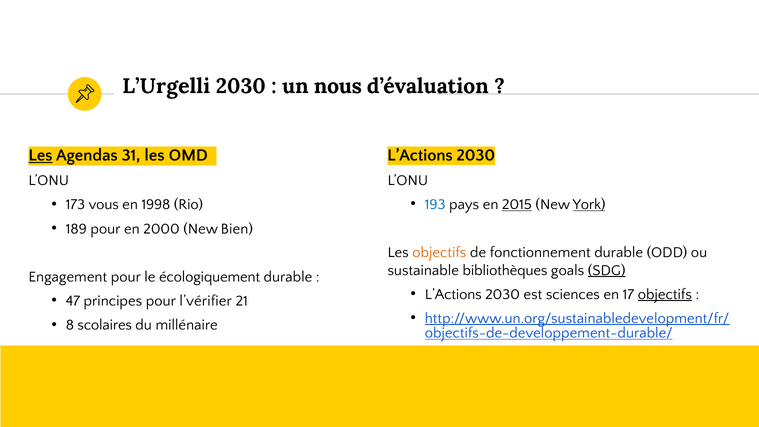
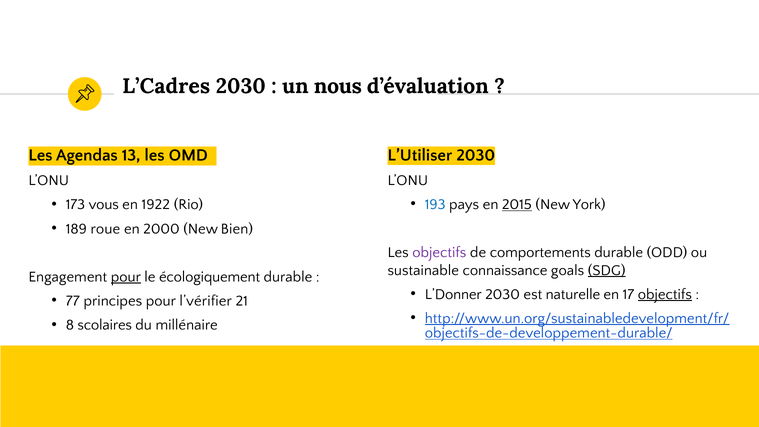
L’Urgelli: L’Urgelli -> L’Cadres (166, 86)
L’Actions: L’Actions -> L’Utiliser (420, 155)
Les underline: present -> none (41, 155)
31: 31 -> 13 (131, 155)
York underline: present -> none (589, 204)
1998: 1998 -> 1922 (156, 205)
189 pour: pour -> roue (105, 229)
objectifs colour: orange -> purple (439, 252)
fonctionnement: fonctionnement -> comportements (540, 252)
bibliothèques: bibliothèques -> connaissance (505, 270)
pour underline: none -> present (126, 277)
L’Actions: L’Actions -> L’Donner (453, 294)
sciences: sciences -> naturelle (573, 294)
47: 47 -> 77 (73, 301)
